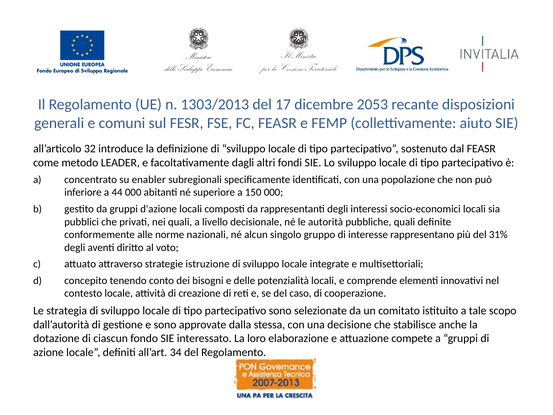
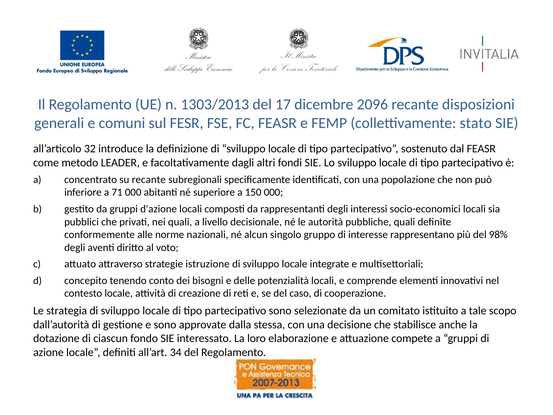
2053: 2053 -> 2096 (372, 104)
aiuto: aiuto -> stato (476, 123)
su enabler: enabler -> recante (149, 179)
44: 44 -> 71 (117, 192)
31%: 31% -> 98% (498, 235)
